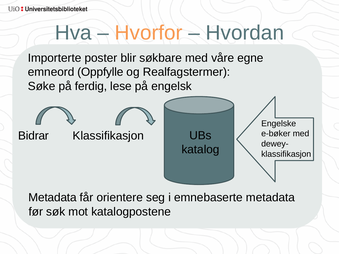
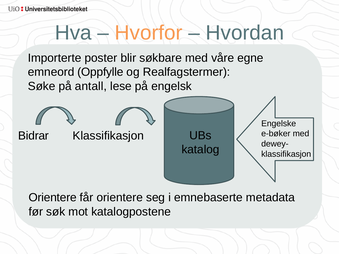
ferdig: ferdig -> antall (91, 86)
Metadata: Metadata -> Orientere (53, 198)
